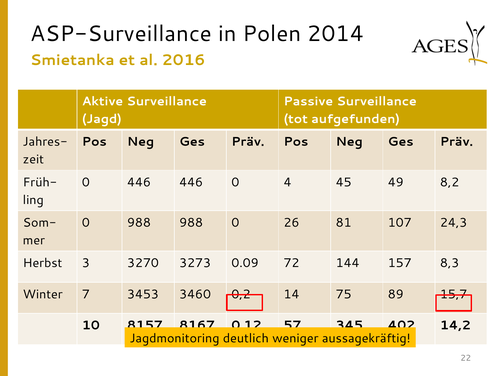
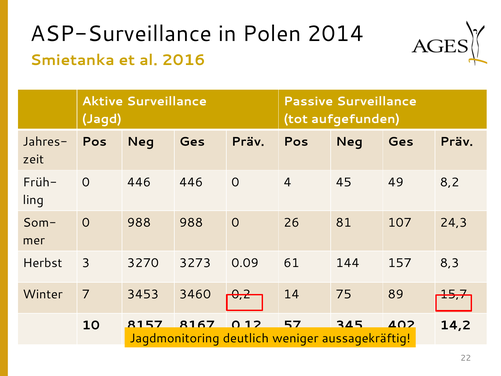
72: 72 -> 61 (291, 263)
